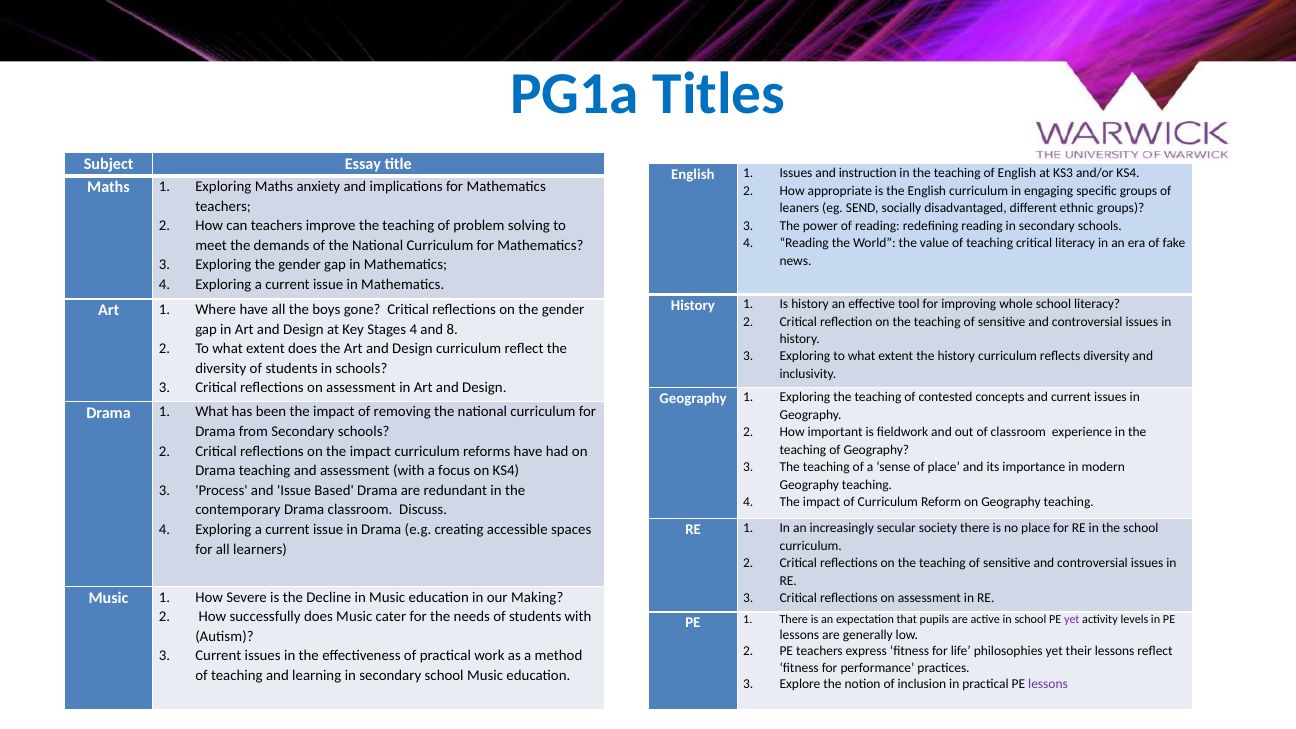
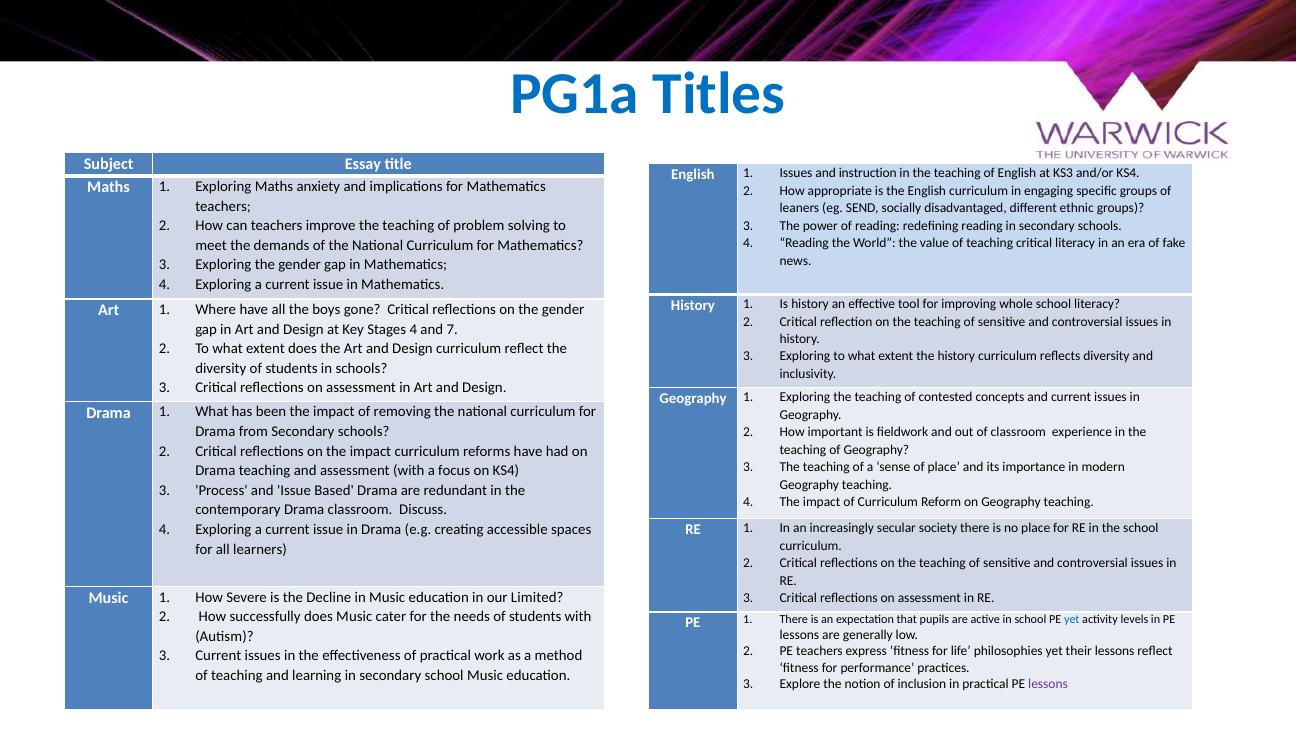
8: 8 -> 7 (452, 329)
Making: Making -> Limited (537, 597)
yet colour: purple -> blue (1072, 620)
